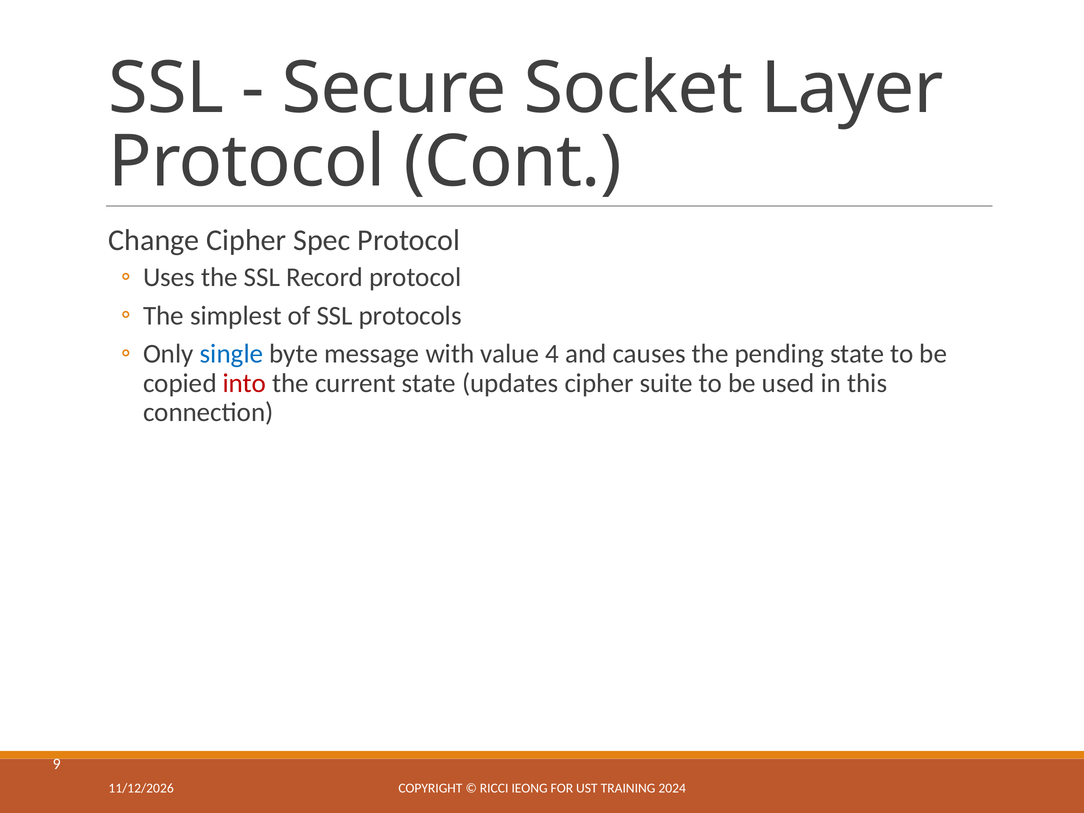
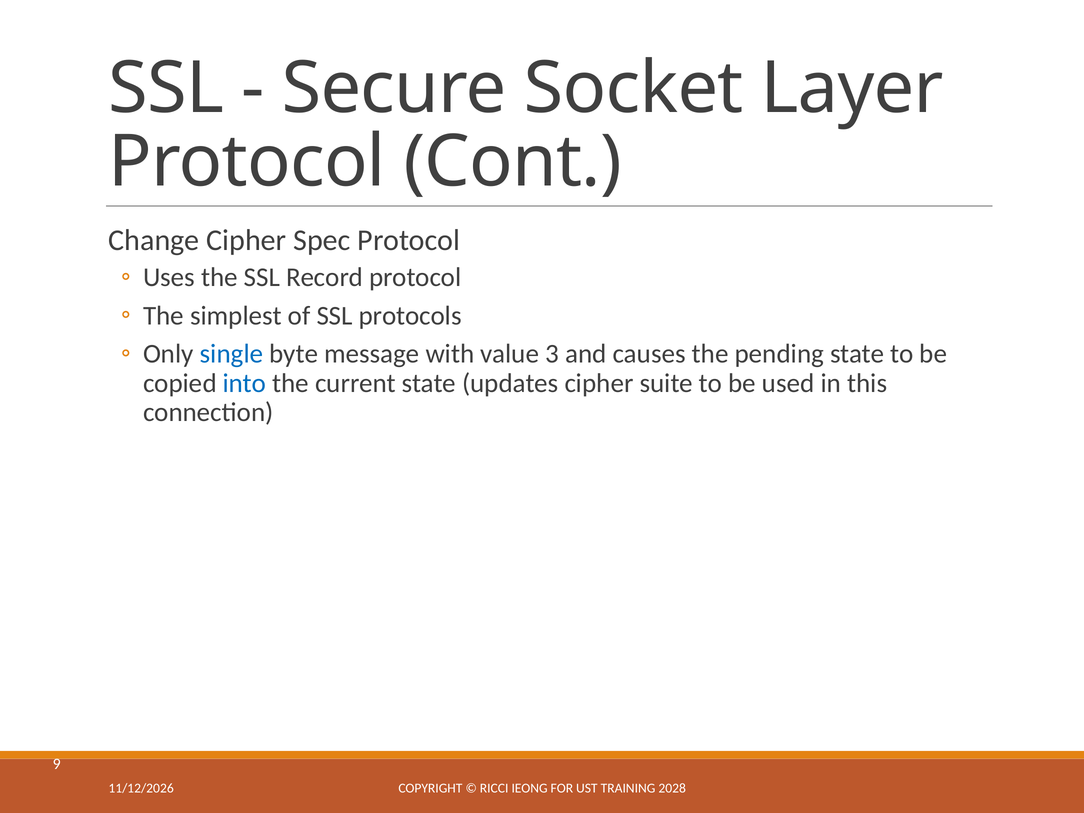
4: 4 -> 3 (552, 354)
into colour: red -> blue (244, 383)
2024: 2024 -> 2028 (672, 788)
